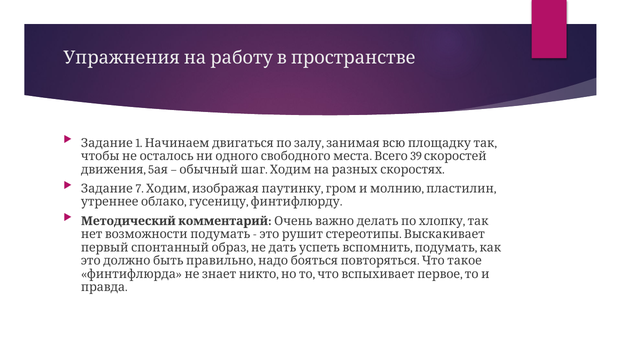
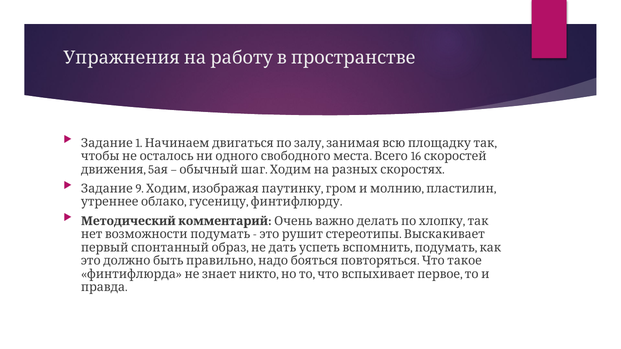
39: 39 -> 16 (416, 156)
7: 7 -> 9 (140, 189)
